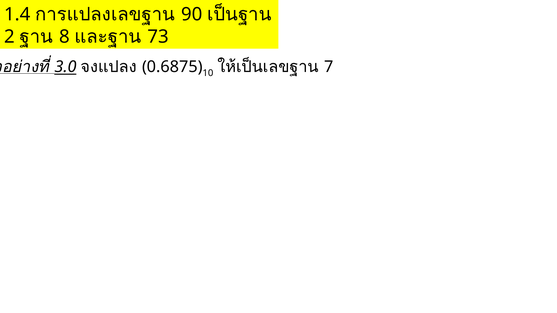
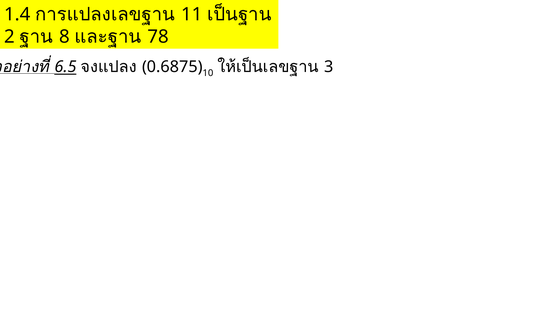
90: 90 -> 11 (192, 14)
73: 73 -> 78 (158, 37)
3.0: 3.0 -> 6.5 (65, 67)
7: 7 -> 3 (329, 67)
